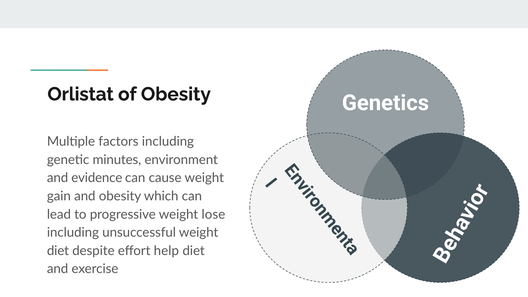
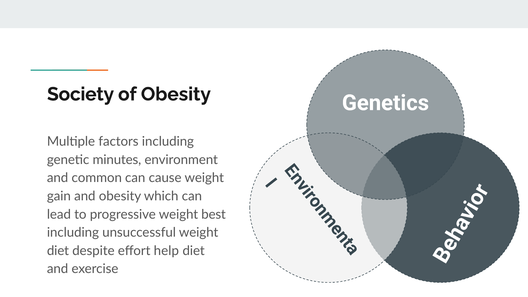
Orlistat: Orlistat -> Society (81, 94)
evidence: evidence -> common (97, 178)
lose: lose -> best (214, 214)
